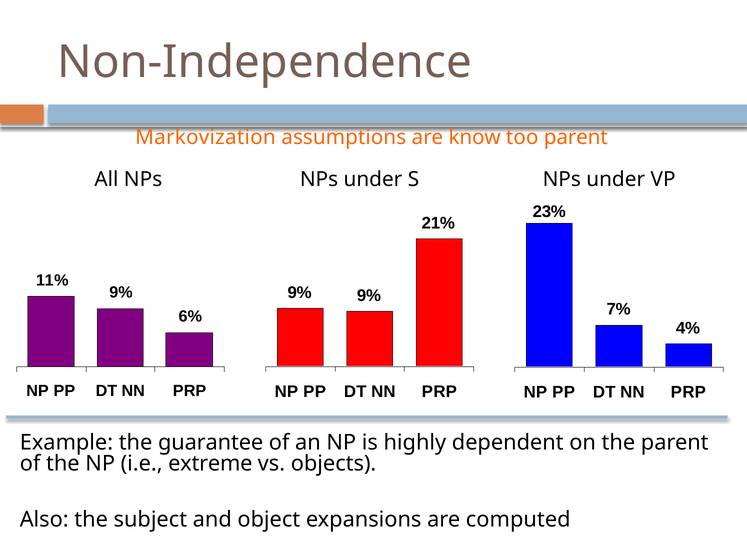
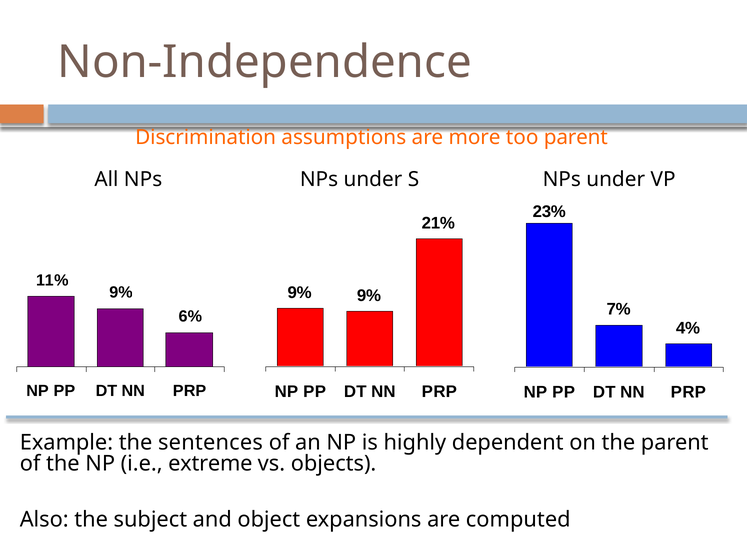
Markovization: Markovization -> Discrimination (206, 137)
know: know -> more (475, 137)
guarantee: guarantee -> sentences (210, 443)
